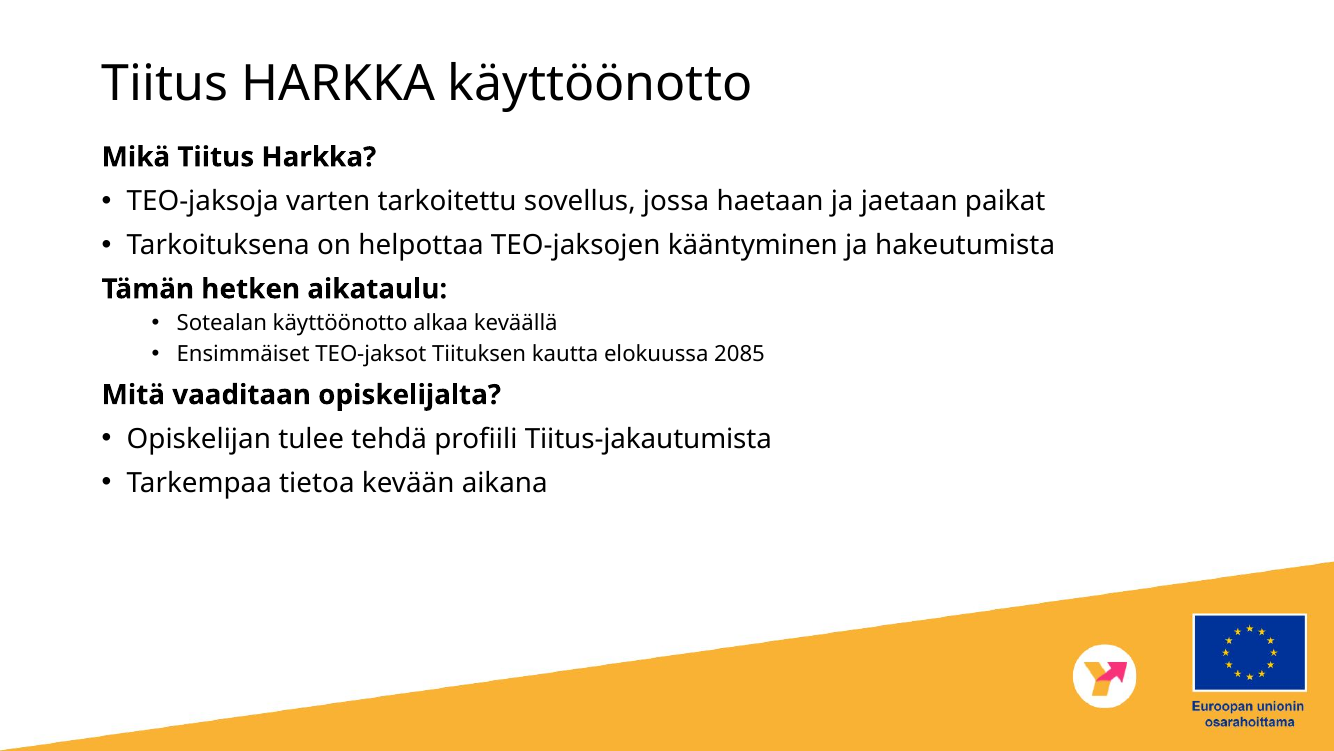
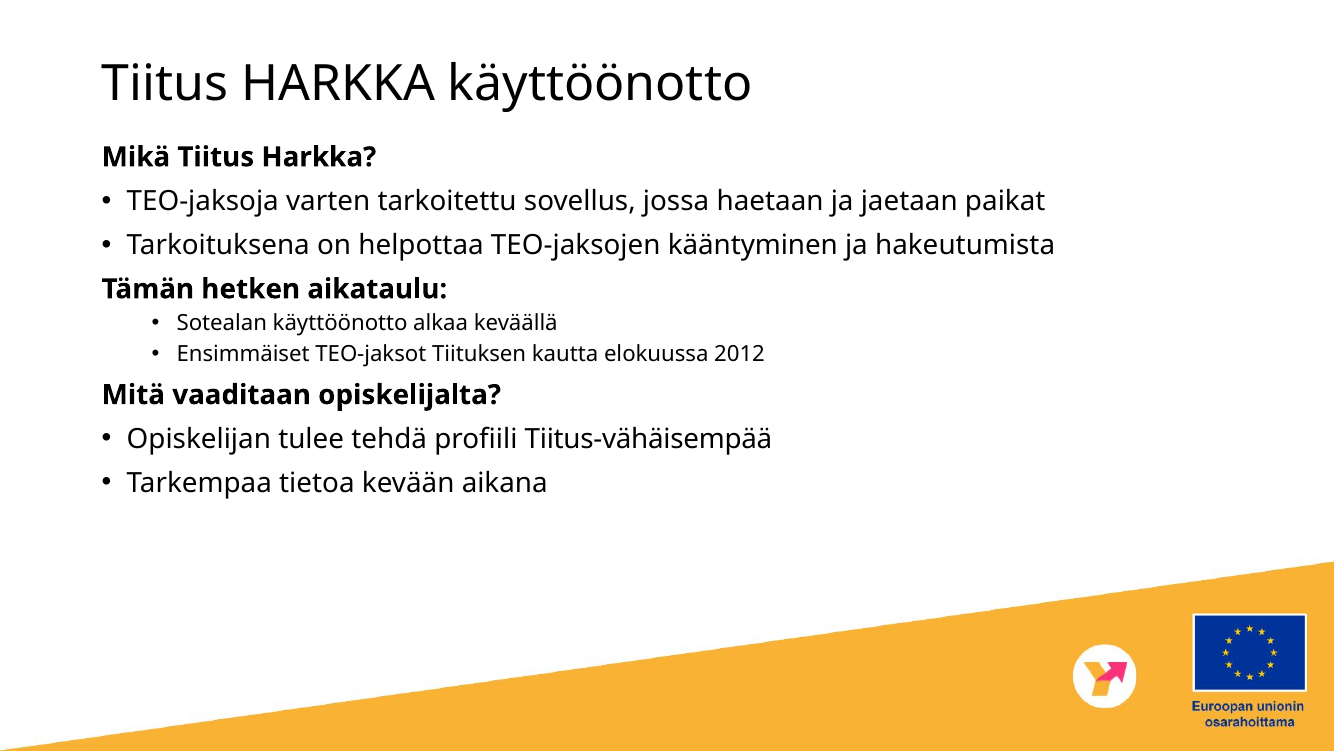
2085: 2085 -> 2012 (740, 354)
Tiitus-jakautumista: Tiitus-jakautumista -> Tiitus-vähäisempää (648, 439)
